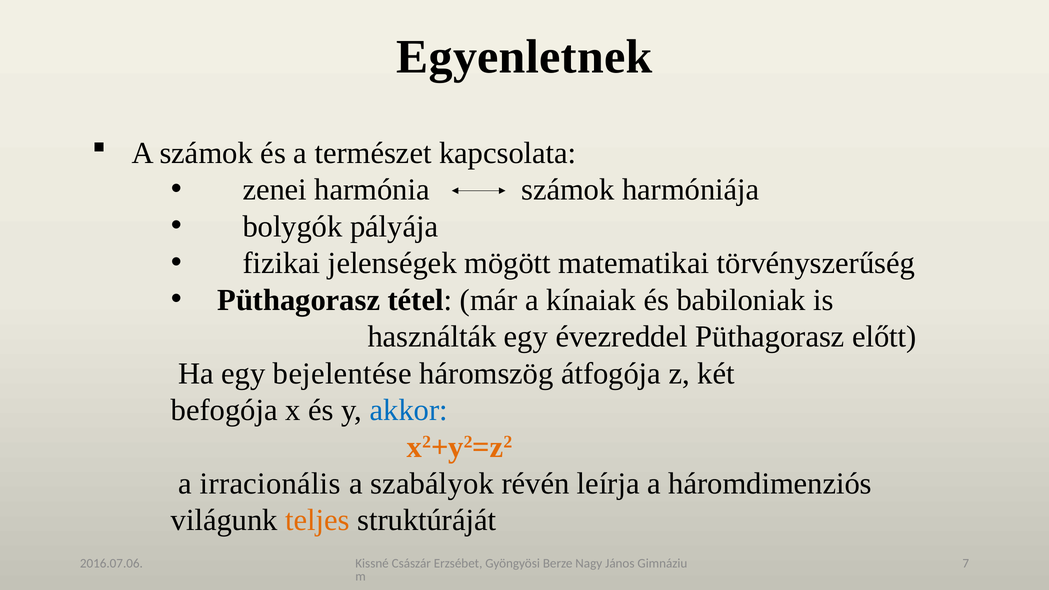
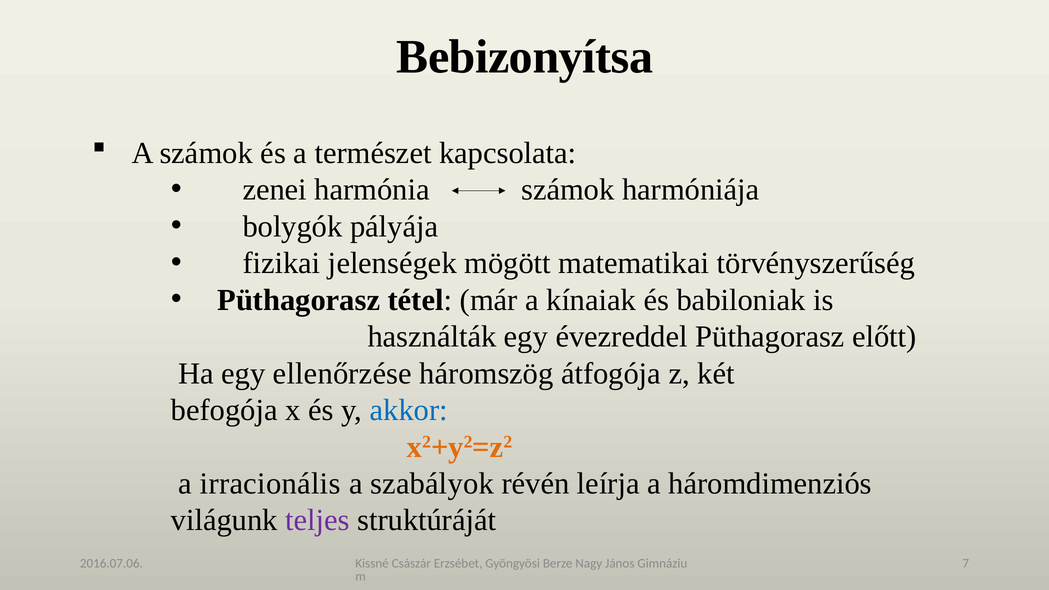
Egyenletnek: Egyenletnek -> Bebizonyítsa (525, 57)
bejelentése: bejelentése -> ellenőrzése (342, 373)
teljes colour: orange -> purple (317, 520)
